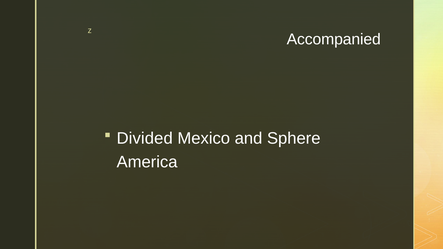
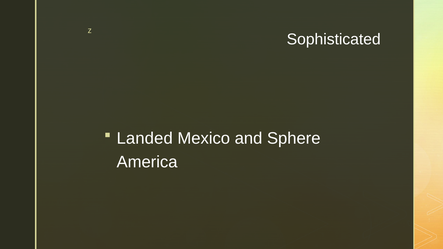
Accompanied: Accompanied -> Sophisticated (334, 39)
Divided: Divided -> Landed (145, 138)
